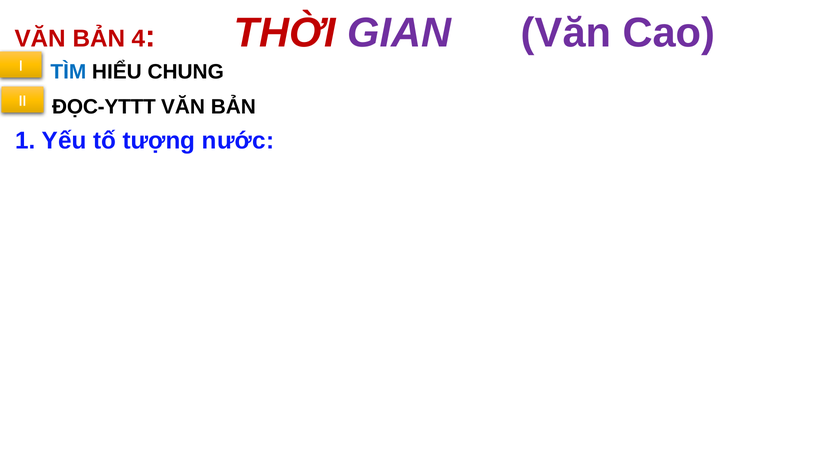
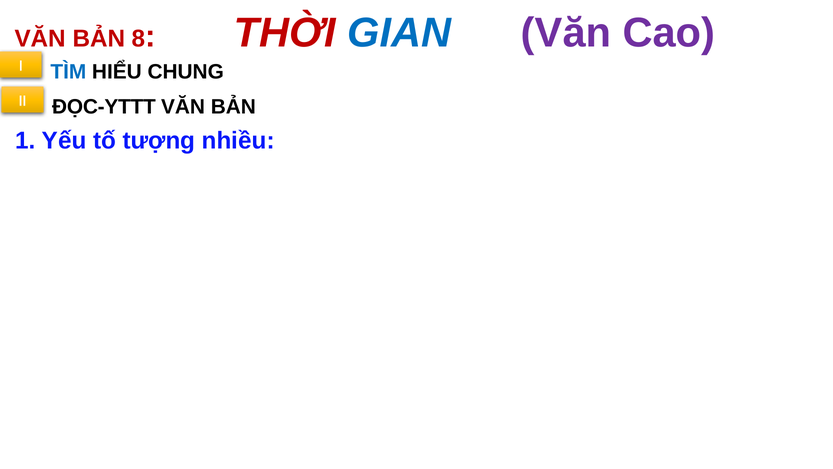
4: 4 -> 8 (139, 39)
GIAN colour: purple -> blue (399, 33)
nước: nước -> nhiều (238, 141)
